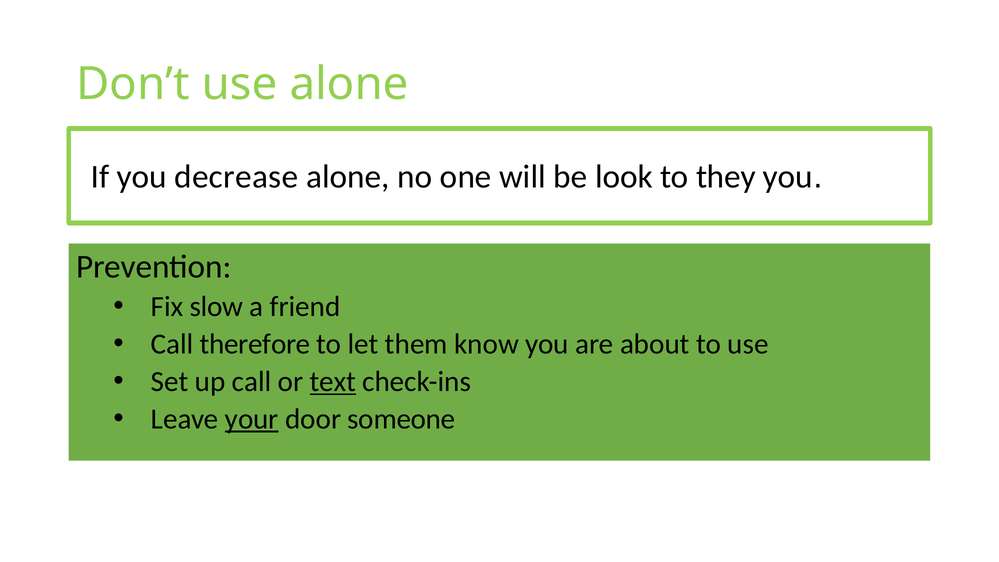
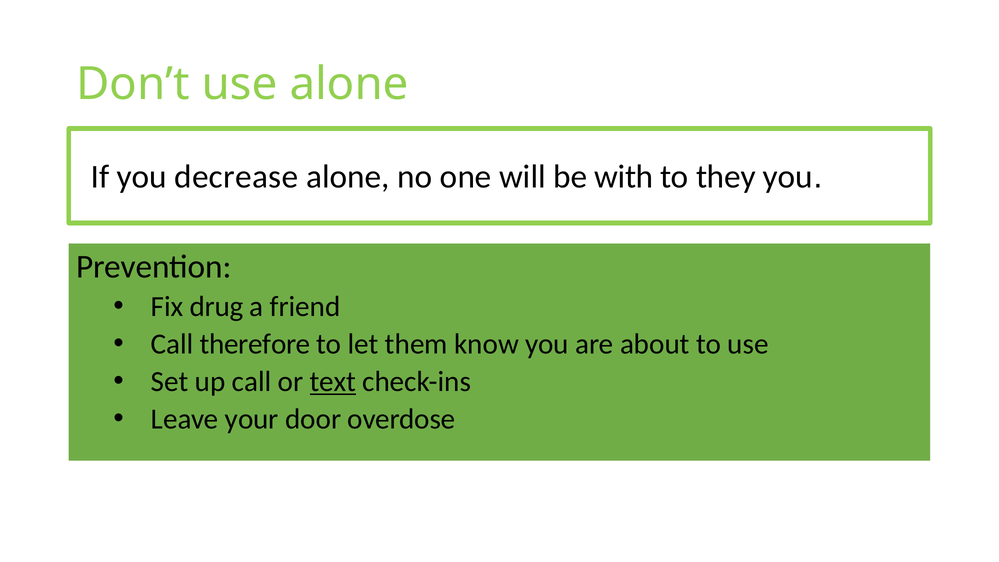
look: look -> with (624, 177)
slow: slow -> drug (217, 307)
your underline: present -> none (252, 419)
someone: someone -> overdose (401, 419)
